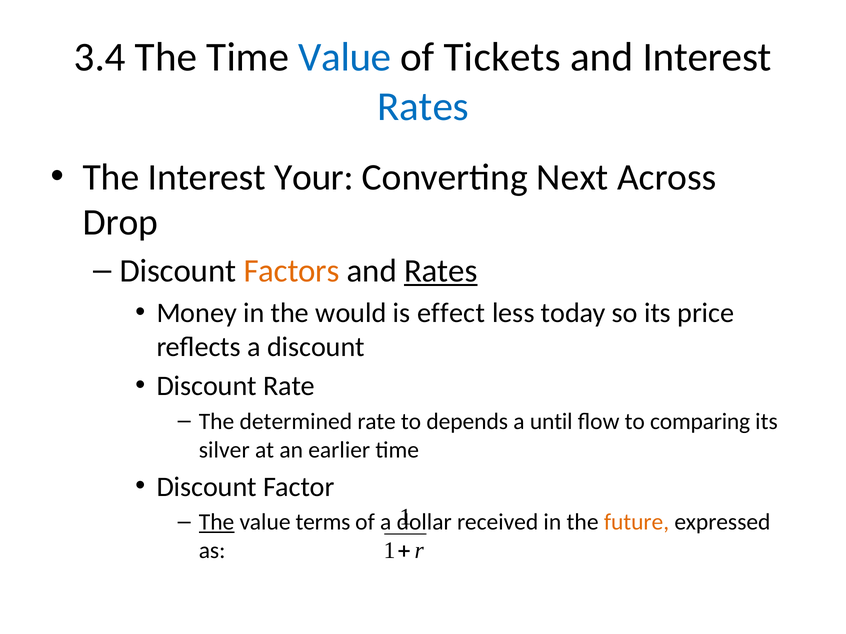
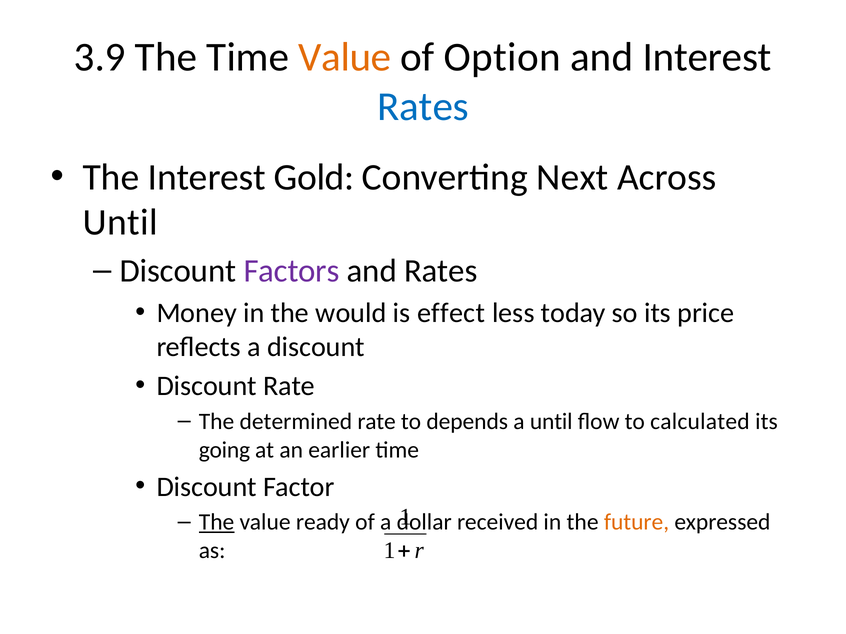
3.4: 3.4 -> 3.9 (100, 57)
Value colour: blue -> orange (345, 57)
Tickets: Tickets -> Option (502, 57)
Your: Your -> Gold (314, 178)
Drop: Drop -> Until (120, 223)
Factors colour: orange -> purple (291, 271)
Rates underline: present -> none (441, 271)
comparing: comparing -> calculated (700, 422)
silver: silver -> going (224, 450)
terms: terms -> ready (323, 523)
